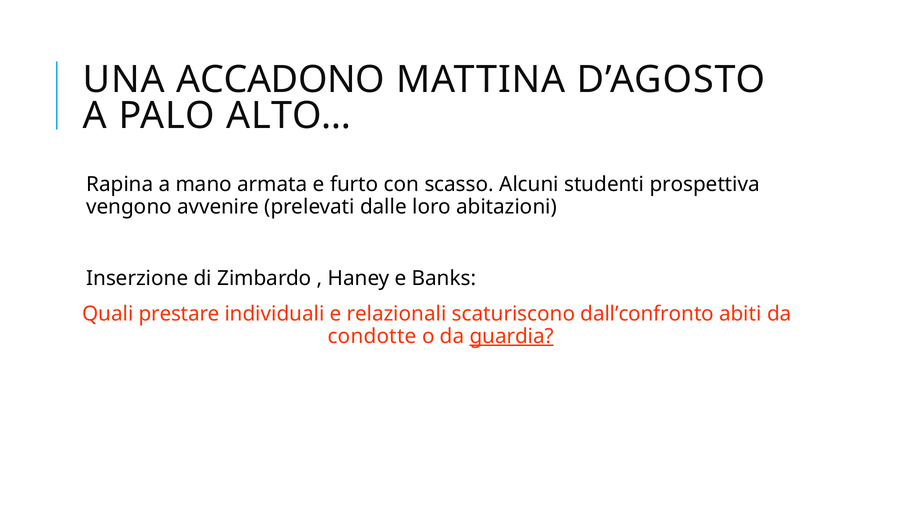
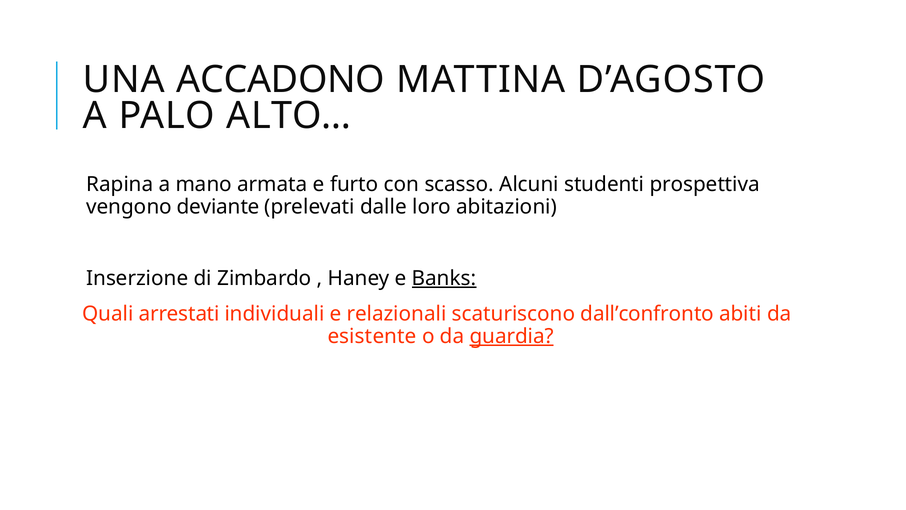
avvenire: avvenire -> deviante (218, 207)
Banks underline: none -> present (444, 278)
prestare: prestare -> arrestati (179, 314)
condotte: condotte -> esistente (372, 336)
